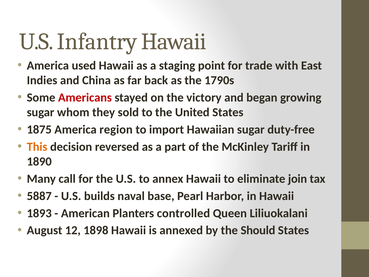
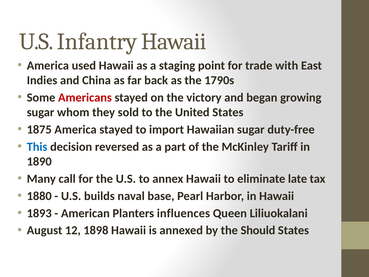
America region: region -> stayed (116, 129)
This colour: orange -> blue (37, 147)
join: join -> late (298, 179)
5887: 5887 -> 1880 (39, 196)
controlled: controlled -> influences (183, 213)
